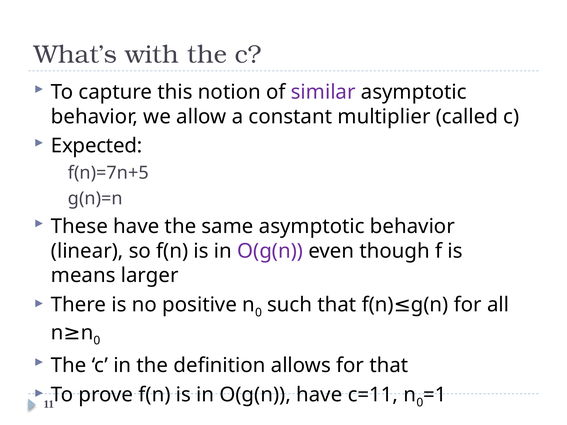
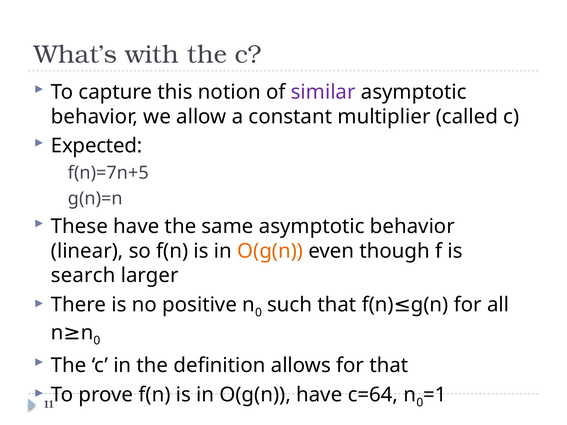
O(g(n colour: purple -> orange (270, 251)
means: means -> search (83, 276)
c=11: c=11 -> c=64 (373, 395)
